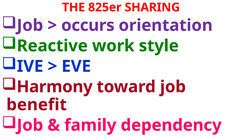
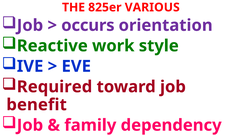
SHARING: SHARING -> VARIOUS (152, 7)
Harmony: Harmony -> Required (55, 87)
